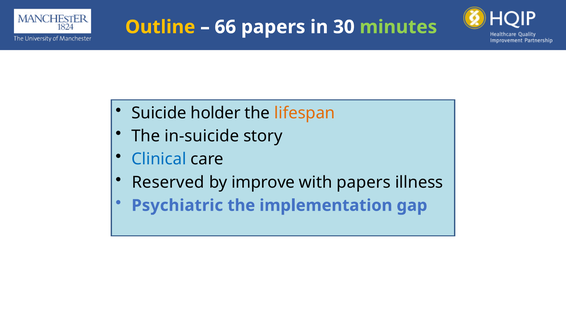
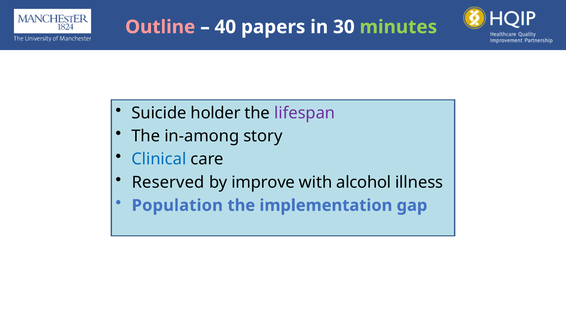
Outline colour: yellow -> pink (160, 27)
66: 66 -> 40 (225, 27)
lifespan colour: orange -> purple (305, 113)
in-suicide: in-suicide -> in-among (202, 136)
with papers: papers -> alcohol (364, 183)
Psychiatric: Psychiatric -> Population (177, 206)
